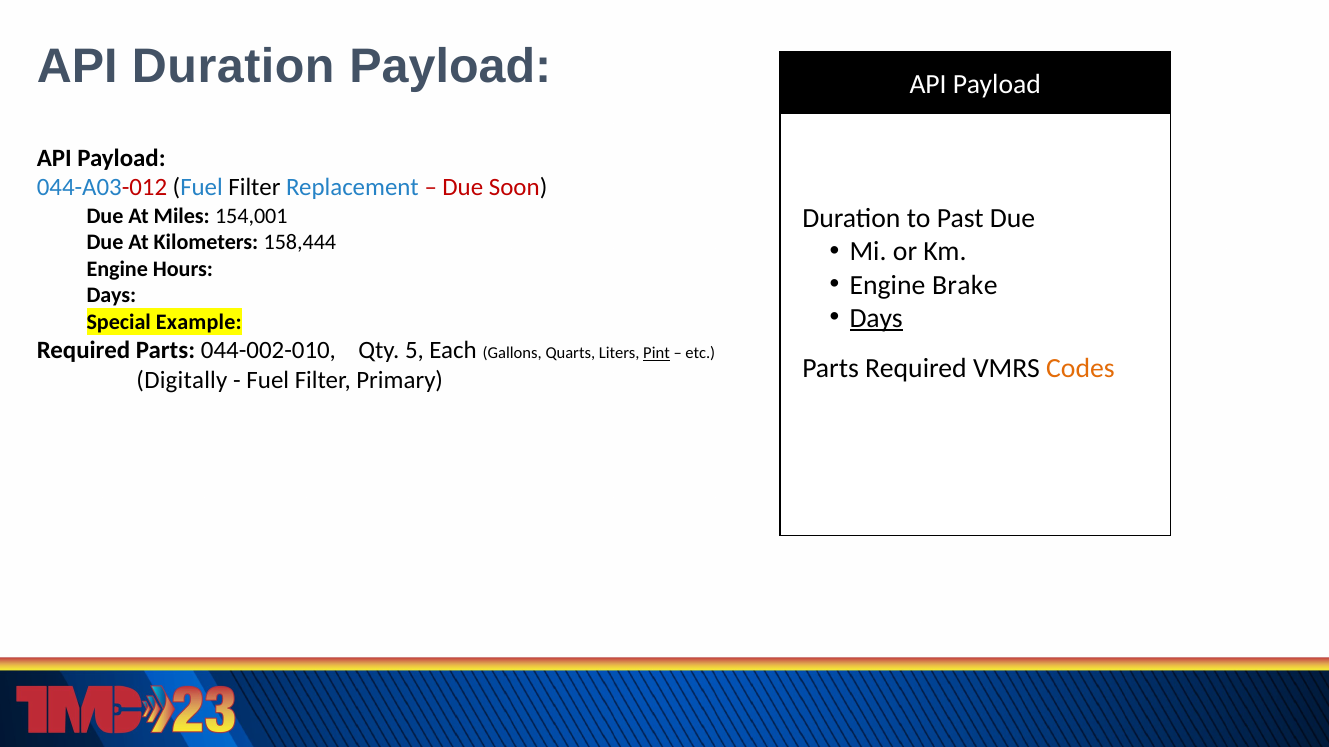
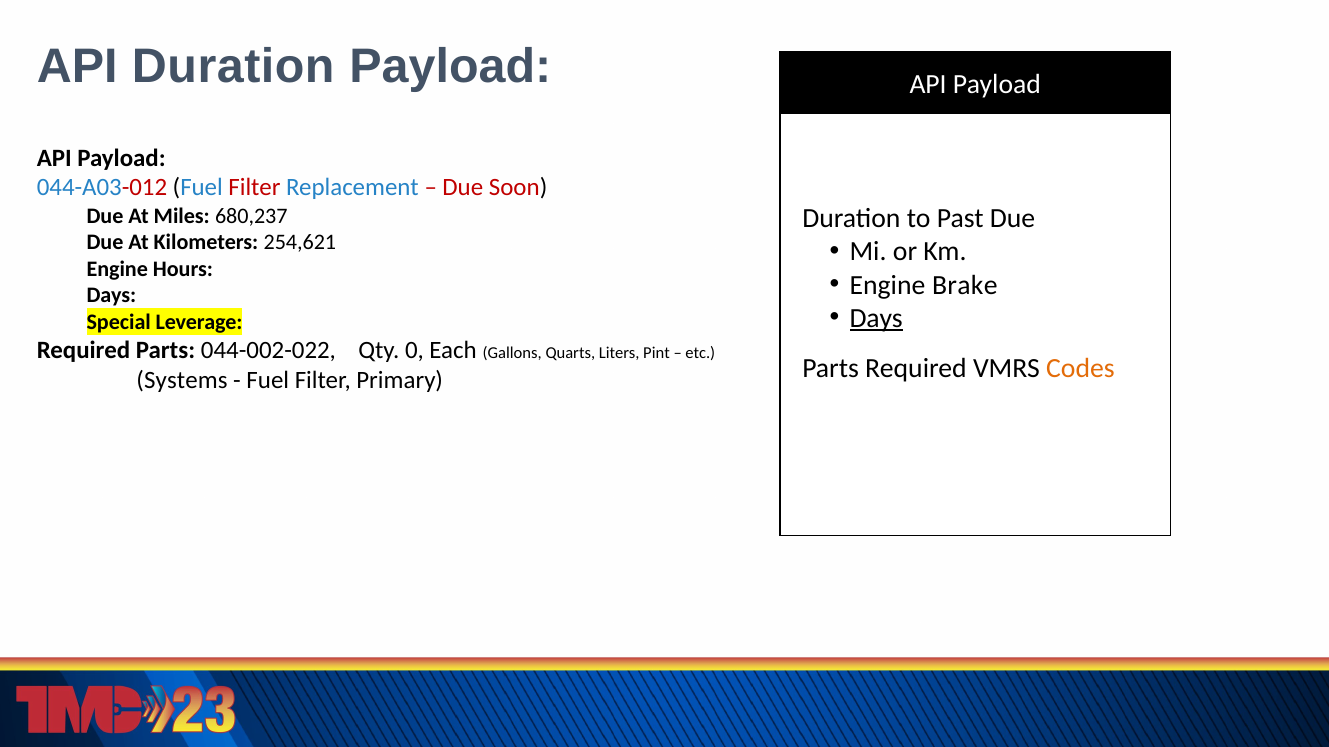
Filter colour: black -> red (254, 188)
154,001: 154,001 -> 680,237 (251, 216)
158,444: 158,444 -> 254,621 (300, 242)
Example: Example -> Leverage (199, 322)
044-002-010: 044-002-010 -> 044-002-022 (268, 351)
5: 5 -> 0 (414, 351)
Pint underline: present -> none (657, 353)
Digitally: Digitally -> Systems (182, 381)
